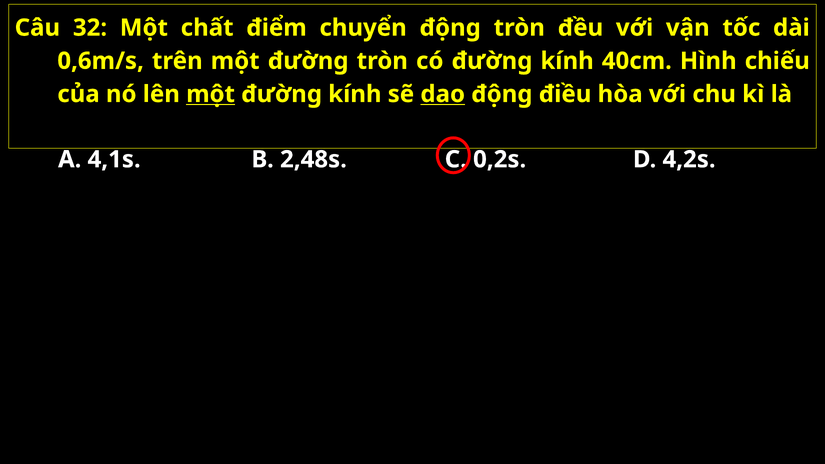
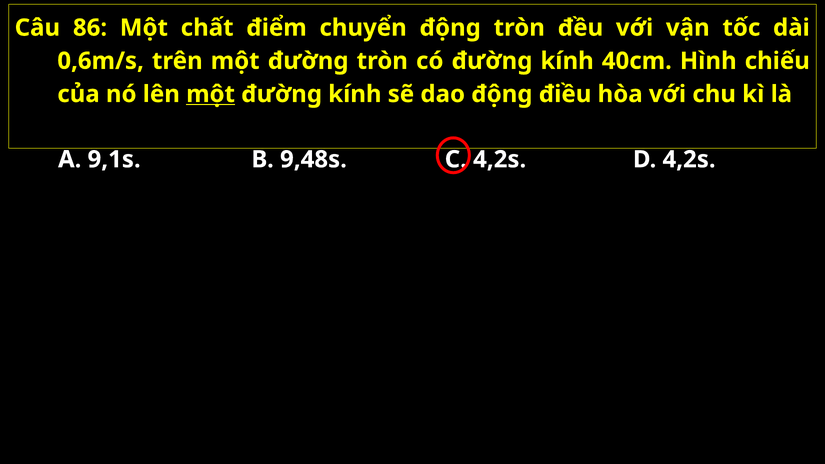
32: 32 -> 86 (90, 28)
dao underline: present -> none (443, 94)
4,1s: 4,1s -> 9,1s (114, 159)
2,48s: 2,48s -> 9,48s (313, 159)
0,2s: 0,2s -> 4,2s (500, 159)
